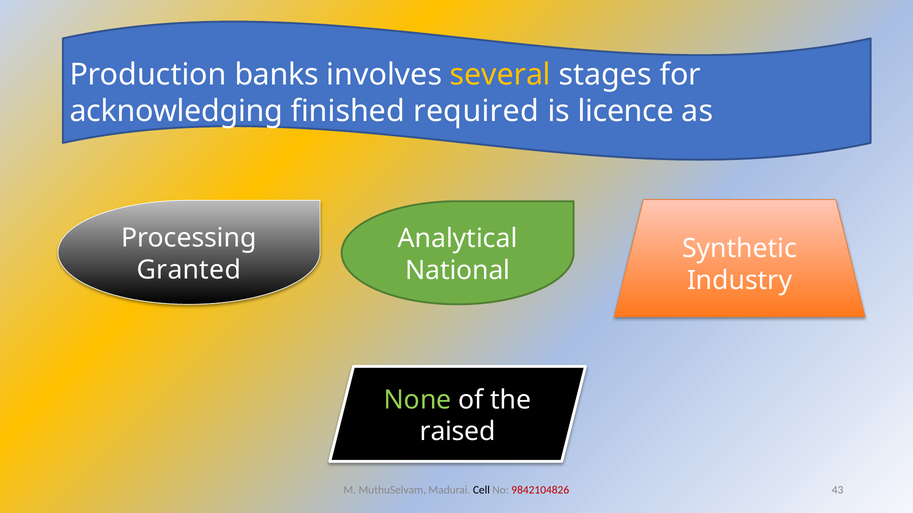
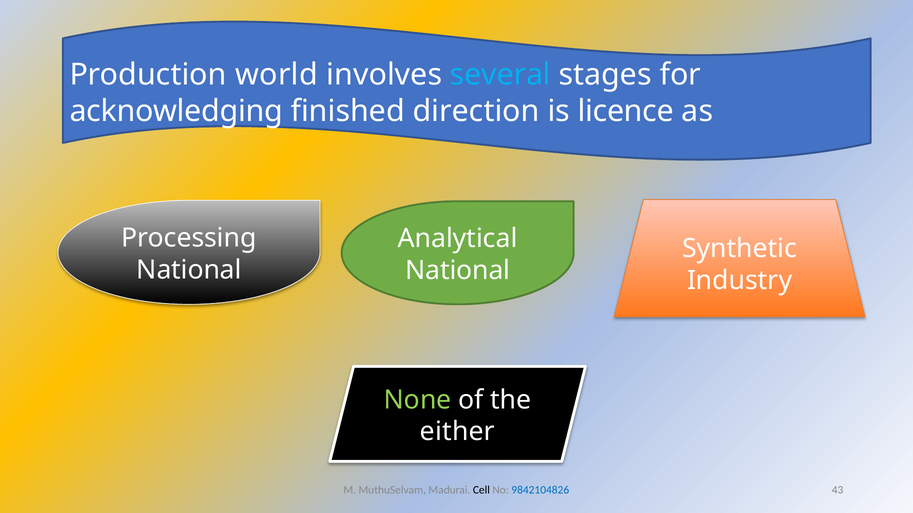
banks: banks -> world (276, 75)
several colour: yellow -> light blue (500, 75)
required: required -> direction (476, 111)
Granted: Granted -> National (189, 270)
raised: raised -> either (457, 432)
9842104826 colour: red -> blue (540, 490)
